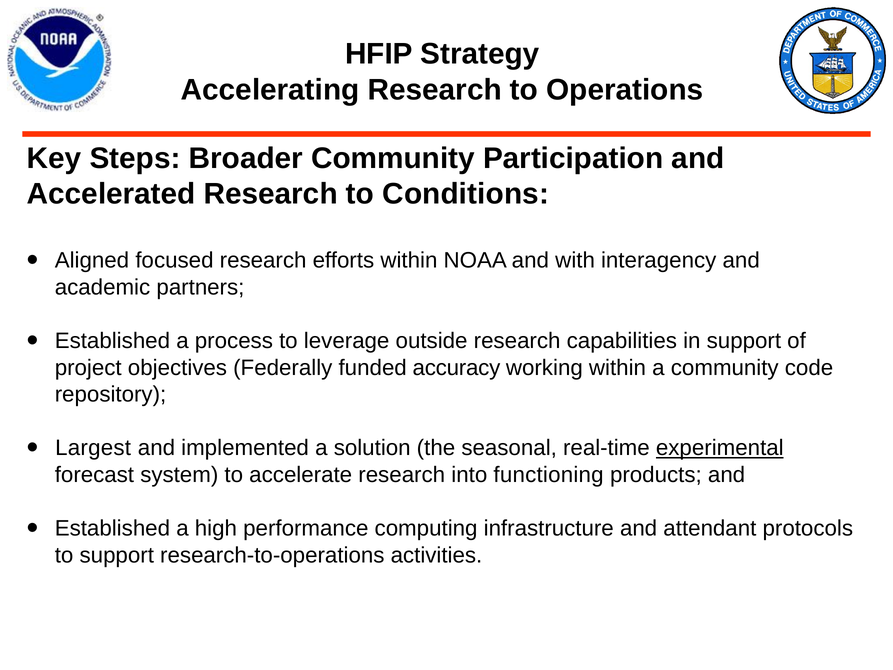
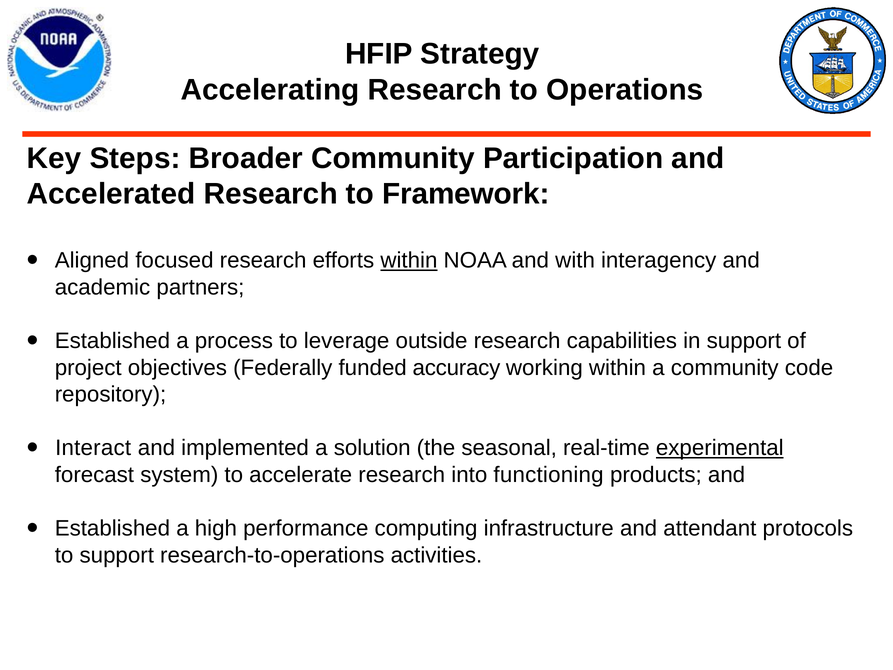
Conditions: Conditions -> Framework (466, 194)
within underline: none -> present (409, 260)
Largest: Largest -> Interact (93, 448)
